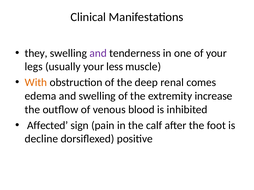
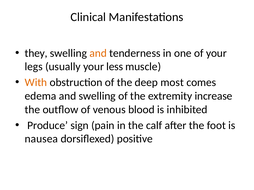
and colour: purple -> orange (98, 53)
renal: renal -> most (172, 83)
Affected: Affected -> Produce (48, 126)
decline: decline -> nausea (41, 139)
